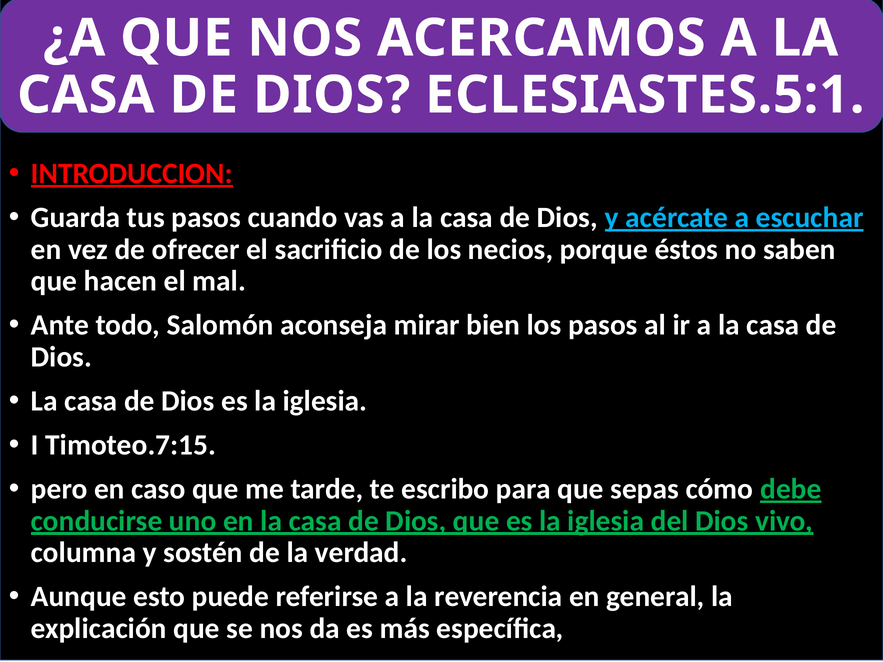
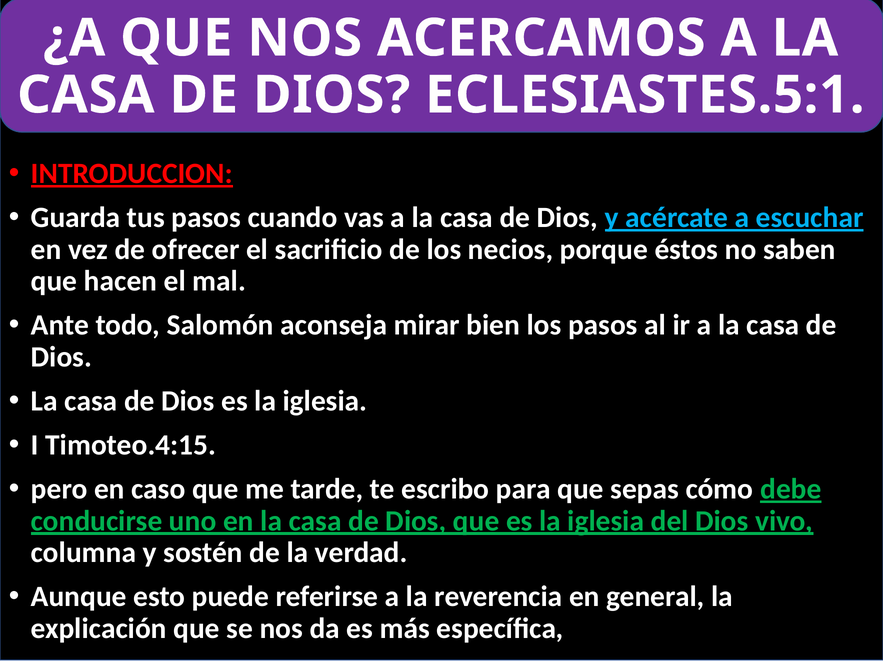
Timoteo.7:15: Timoteo.7:15 -> Timoteo.4:15 (131, 445)
